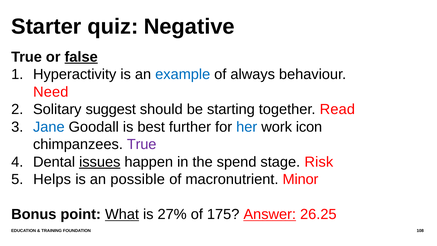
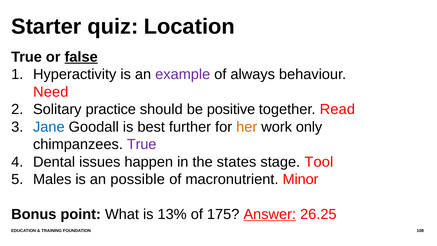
Negative: Negative -> Location (189, 27)
example colour: blue -> purple (183, 74)
suggest: suggest -> practice (111, 109)
starting: starting -> positive (231, 109)
her colour: blue -> orange (247, 127)
icon: icon -> only (309, 127)
issues underline: present -> none (100, 162)
spend: spend -> states (237, 162)
Risk: Risk -> Tool (319, 162)
Helps: Helps -> Males (52, 179)
What underline: present -> none (122, 214)
27%: 27% -> 13% (172, 214)
